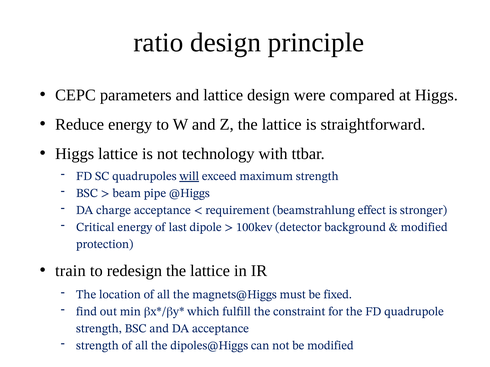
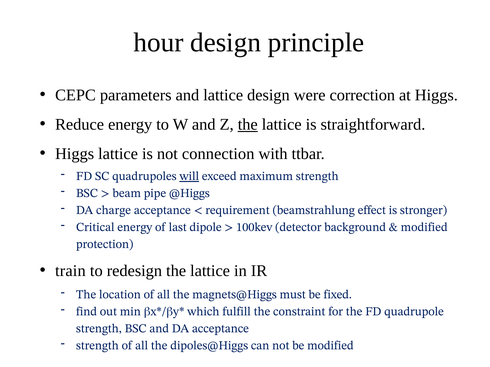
ratio: ratio -> hour (159, 43)
compared: compared -> correction (362, 95)
the underline: none -> present (248, 125)
technology: technology -> connection (218, 154)
